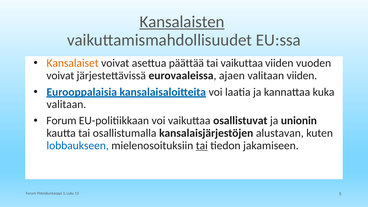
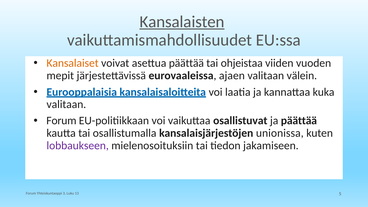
tai vaikuttaa: vaikuttaa -> ohjeistaa (242, 63)
voivat: voivat -> mepit (60, 76)
valitaan viiden: viiden -> välein (302, 76)
ja unionin: unionin -> päättää (299, 121)
alustavan: alustavan -> unionissa (280, 133)
lobbaukseen colour: blue -> purple (78, 146)
tai underline: present -> none (202, 146)
